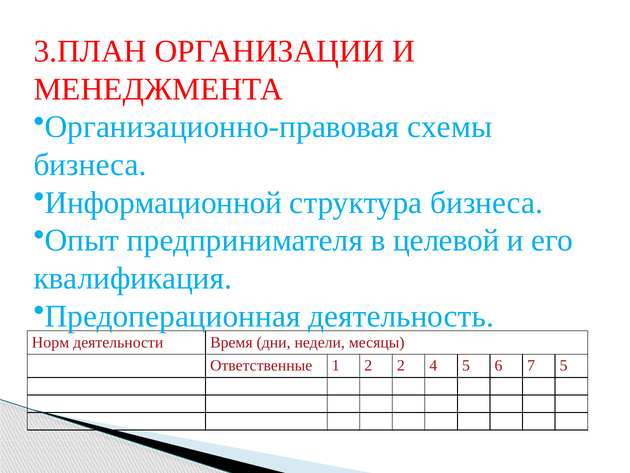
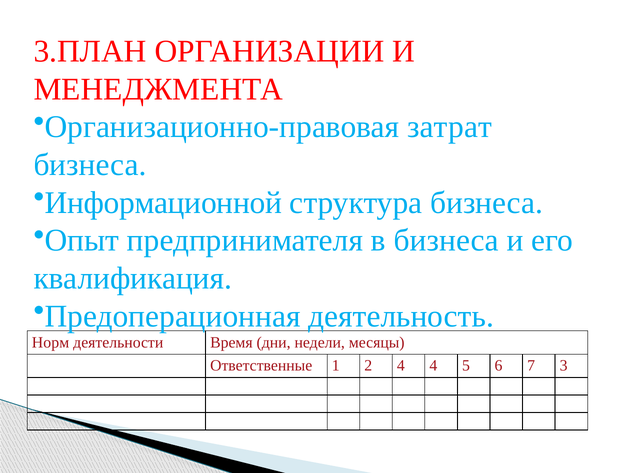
схемы: схемы -> затрат (450, 127)
в целевой: целевой -> бизнеса (446, 240)
2 2: 2 -> 4 (401, 365)
7 5: 5 -> 3 (564, 365)
